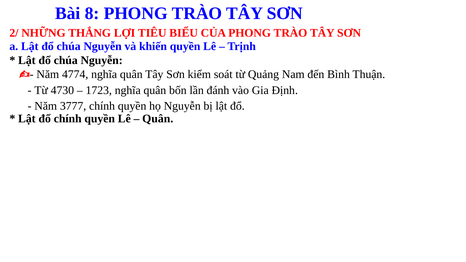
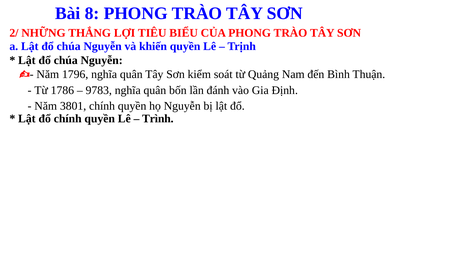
4774: 4774 -> 1796 (75, 74)
4730: 4730 -> 1786 (62, 90)
1723: 1723 -> 9783 (99, 90)
3777: 3777 -> 3801 (73, 106)
Quân: Quân -> Trình (158, 119)
